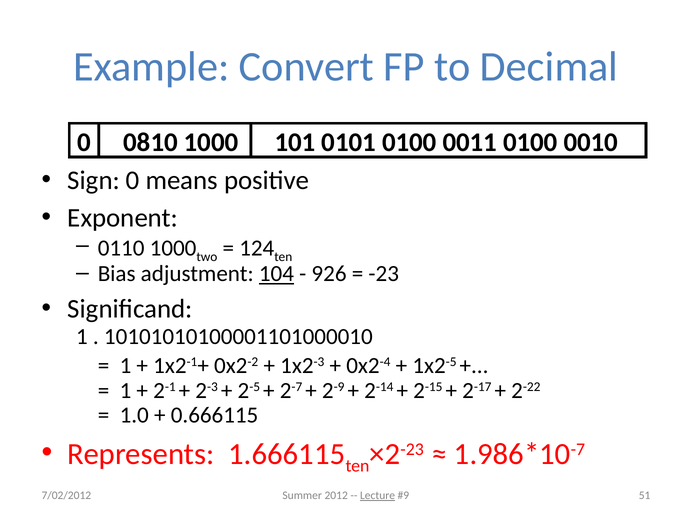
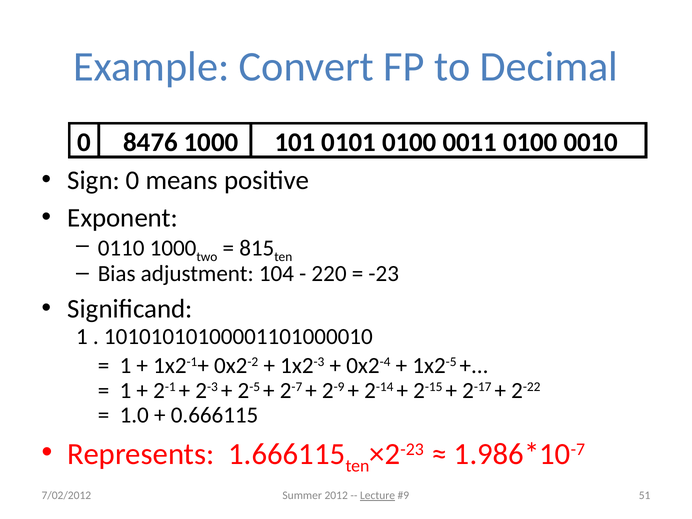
0810: 0810 -> 8476 (151, 143)
124: 124 -> 815 (257, 248)
104 underline: present -> none (276, 274)
926: 926 -> 220 (329, 274)
